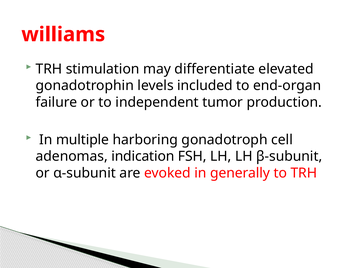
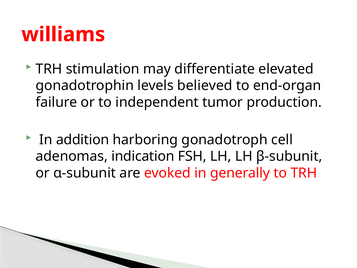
included: included -> believed (205, 86)
multiple: multiple -> addition (83, 140)
